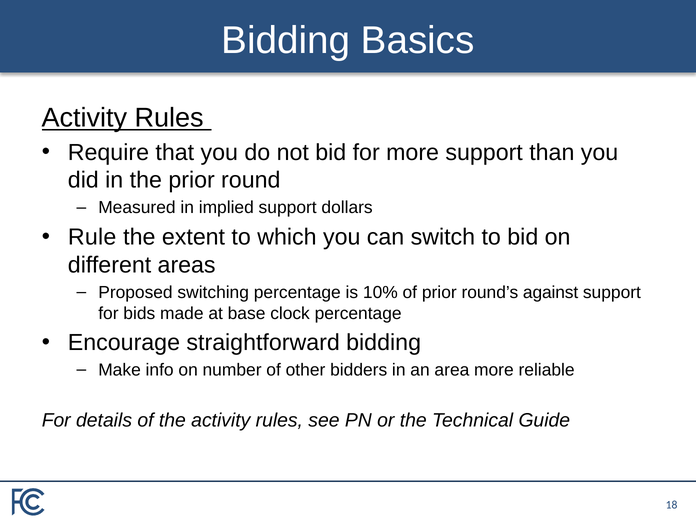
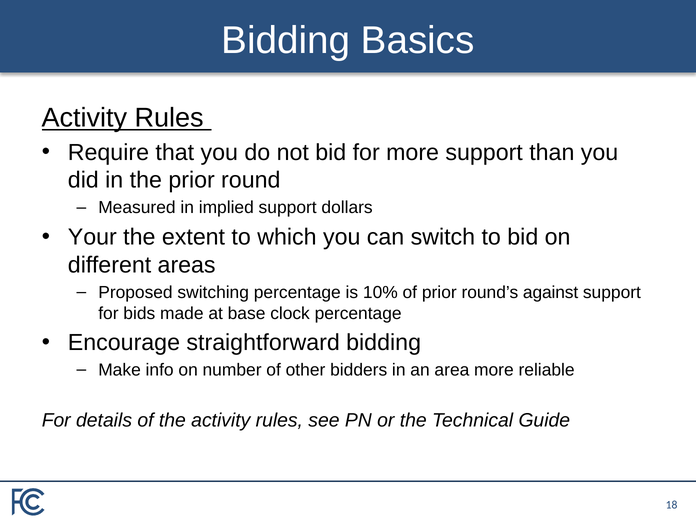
Rule: Rule -> Your (92, 237)
